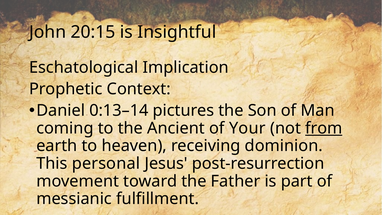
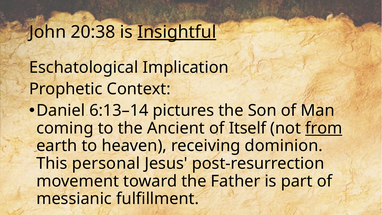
20:15: 20:15 -> 20:38 (93, 32)
Insightful underline: none -> present (177, 32)
0:13–14: 0:13–14 -> 6:13–14 (119, 111)
Your: Your -> Itself (247, 128)
